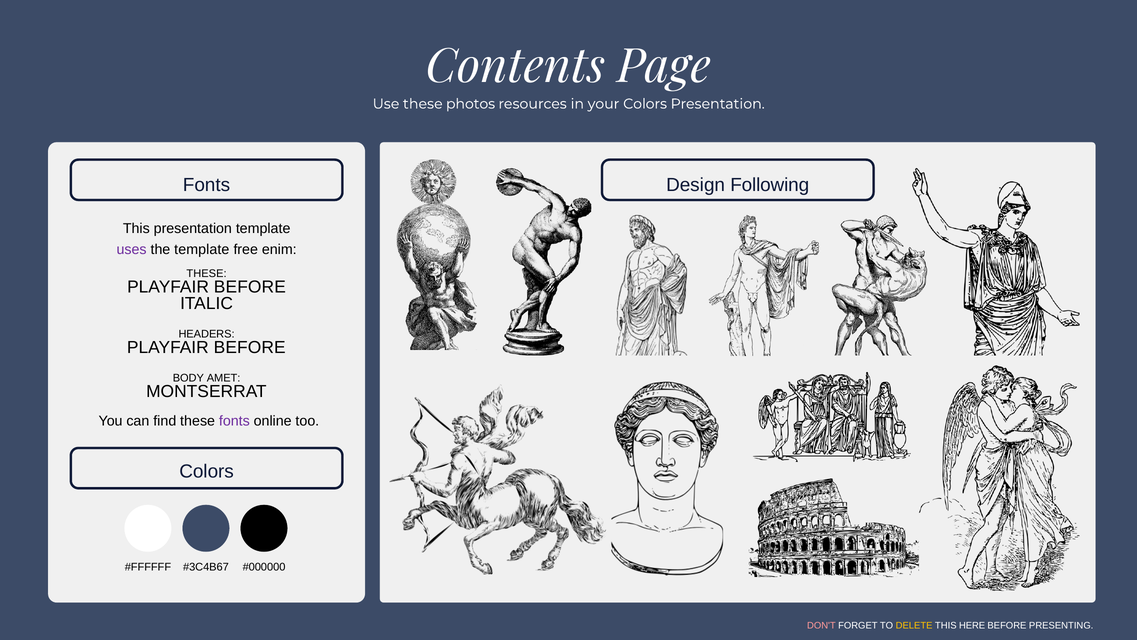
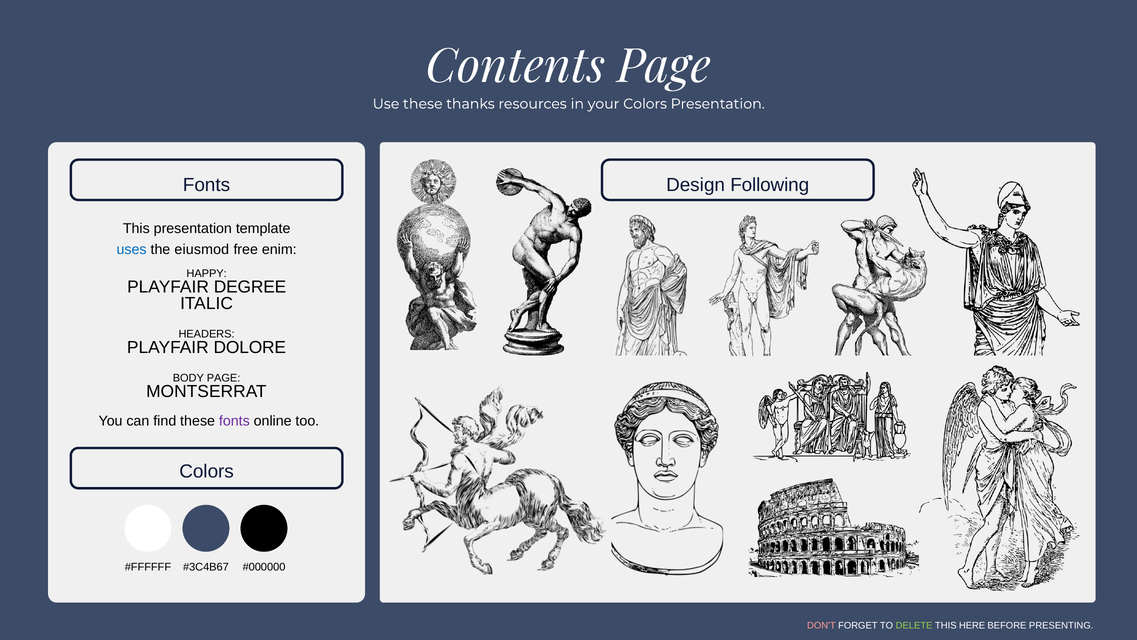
photos: photos -> thanks (470, 104)
uses colour: purple -> blue (132, 249)
the template: template -> eiusmod (202, 249)
THESE: THESE -> HAPPY (207, 273)
BEFORE: BEFORE -> DEGREE (250, 287)
BEFORE: BEFORE -> DOLORE (250, 347)
BODY AMET: AMET -> PAGE (224, 378)
DELETE colour: yellow -> light green (914, 625)
